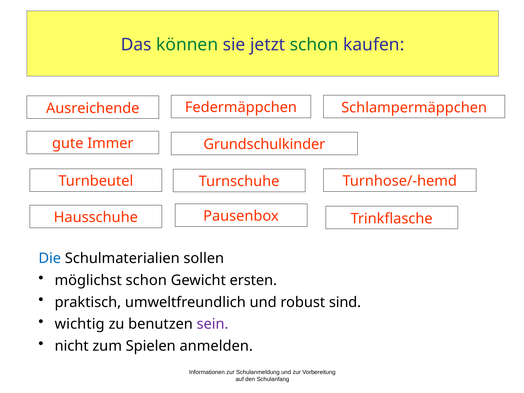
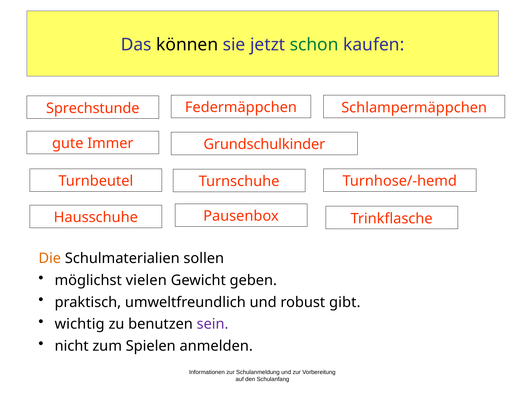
können colour: green -> black (187, 45)
Ausreichende: Ausreichende -> Sprechstunde (93, 108)
Die colour: blue -> orange (50, 259)
möglichst schon: schon -> vielen (146, 280)
ersten: ersten -> geben (253, 280)
sind: sind -> gibt (345, 302)
